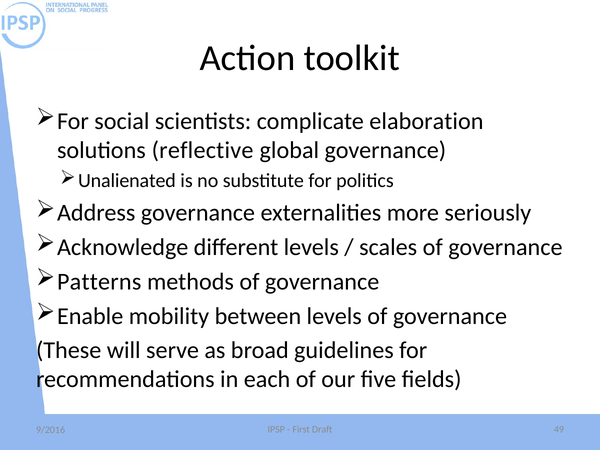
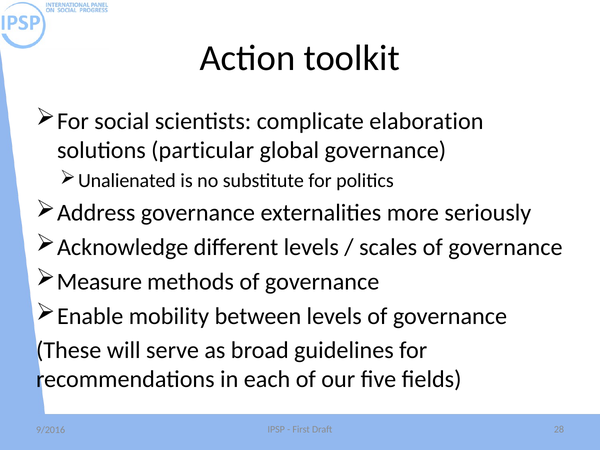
reflective: reflective -> particular (203, 150)
Patterns: Patterns -> Measure (99, 282)
49: 49 -> 28 (559, 430)
